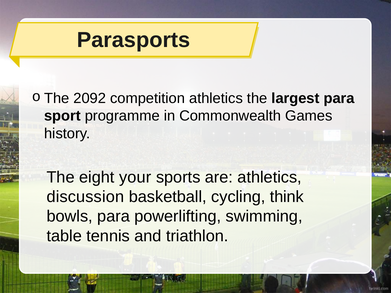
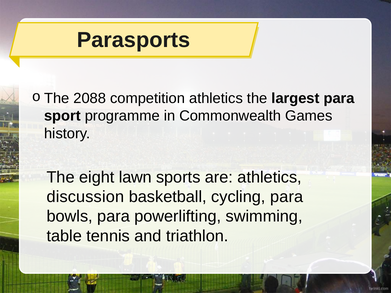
2092: 2092 -> 2088 (90, 98)
your: your -> lawn (135, 177)
cycling think: think -> para (287, 197)
